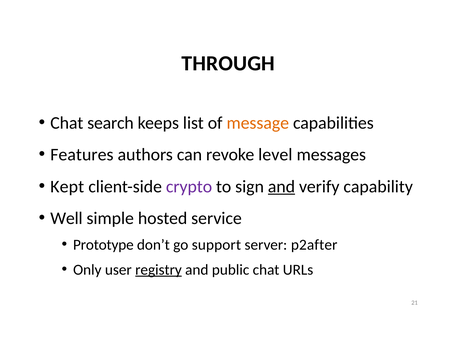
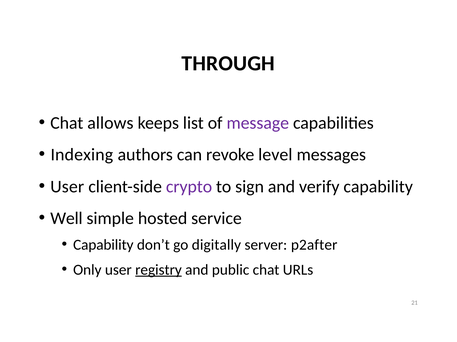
search: search -> allows (110, 123)
message colour: orange -> purple (258, 123)
Features: Features -> Indexing (82, 155)
Kept: Kept -> User (67, 187)
and underline: present -> none (281, 187)
Prototype: Prototype -> Capability (103, 245)
support: support -> digitally (216, 245)
